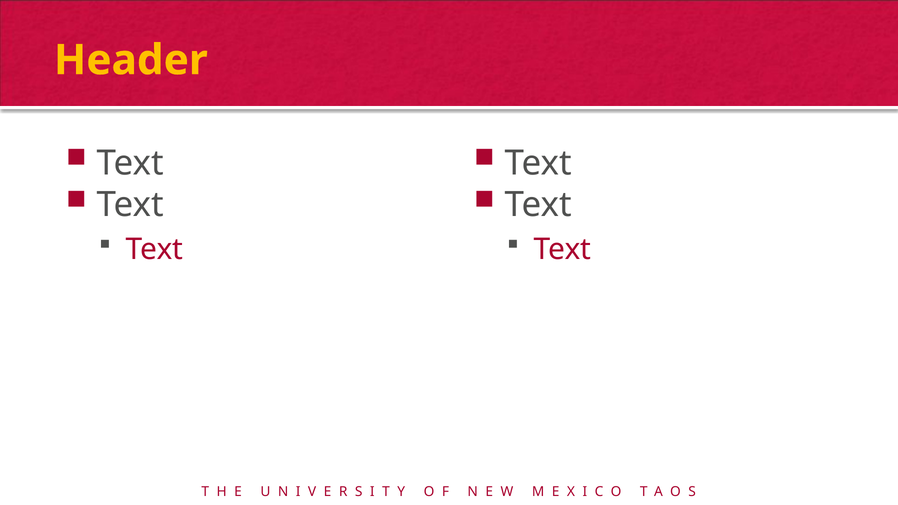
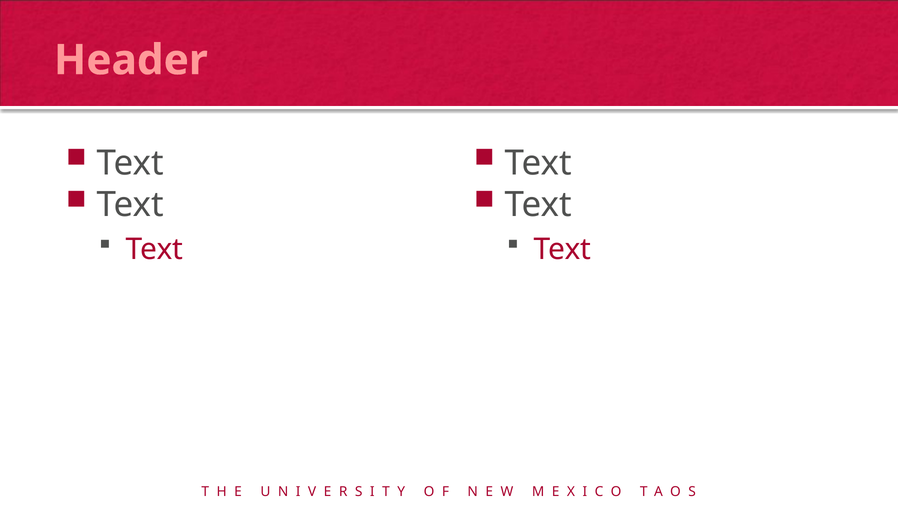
Header colour: yellow -> pink (131, 60)
